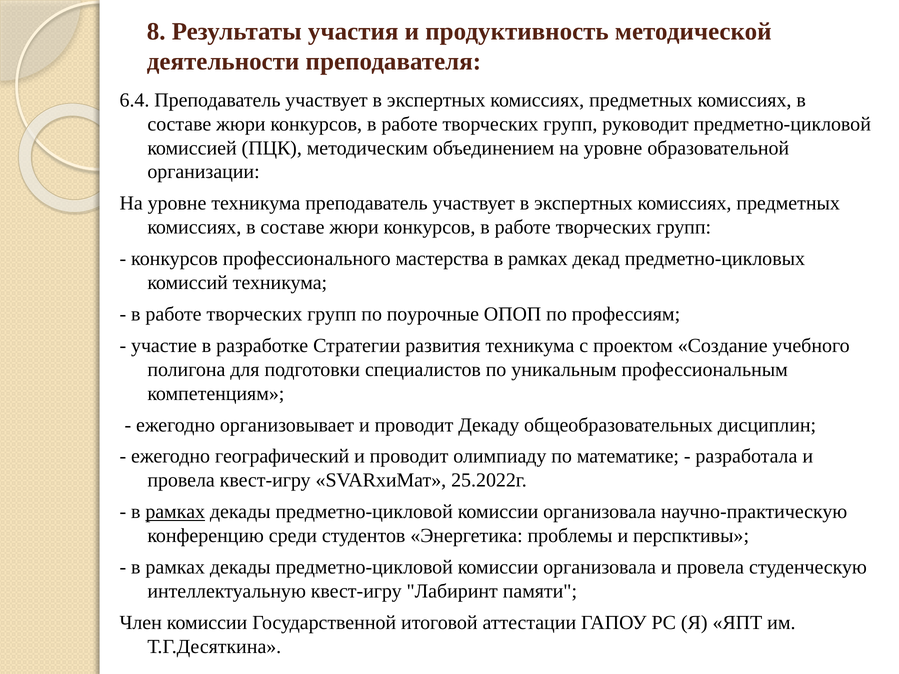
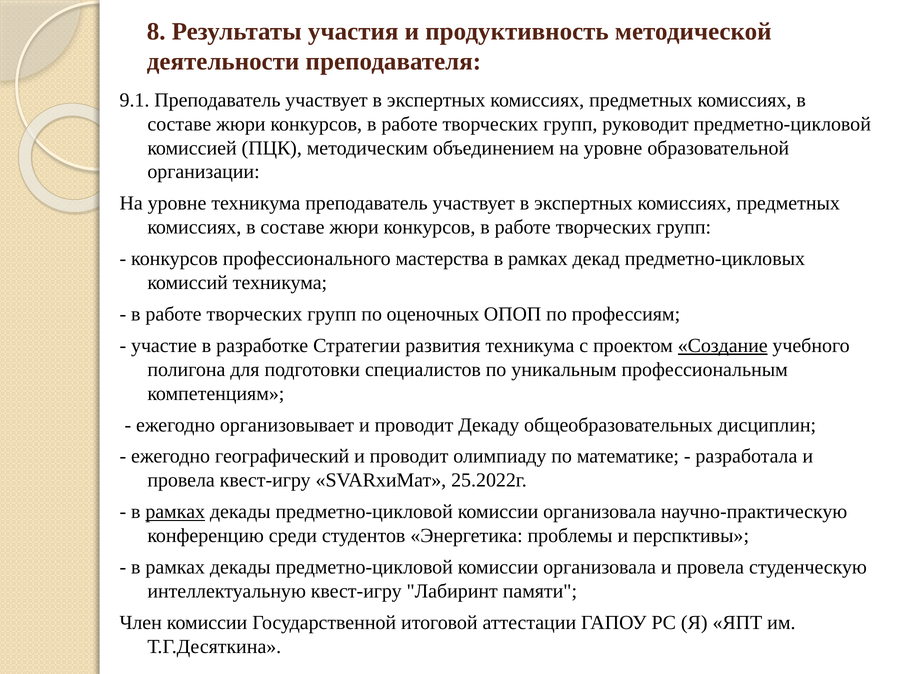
6.4: 6.4 -> 9.1 (134, 100)
поурочные: поурочные -> оценочных (433, 314)
Создание underline: none -> present (723, 346)
